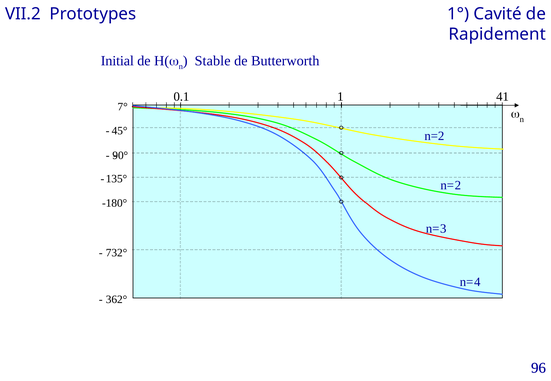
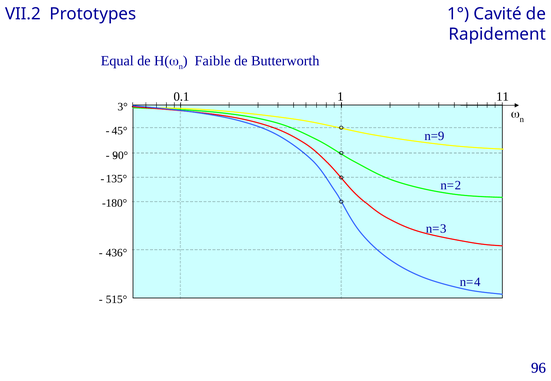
Initial: Initial -> Equal (117, 61)
Stable: Stable -> Faible (213, 61)
41: 41 -> 11 (503, 97)
7°: 7° -> 3° (123, 107)
n=2: n=2 -> n=9 (434, 136)
732°: 732° -> 436° (117, 253)
362°: 362° -> 515° (117, 300)
